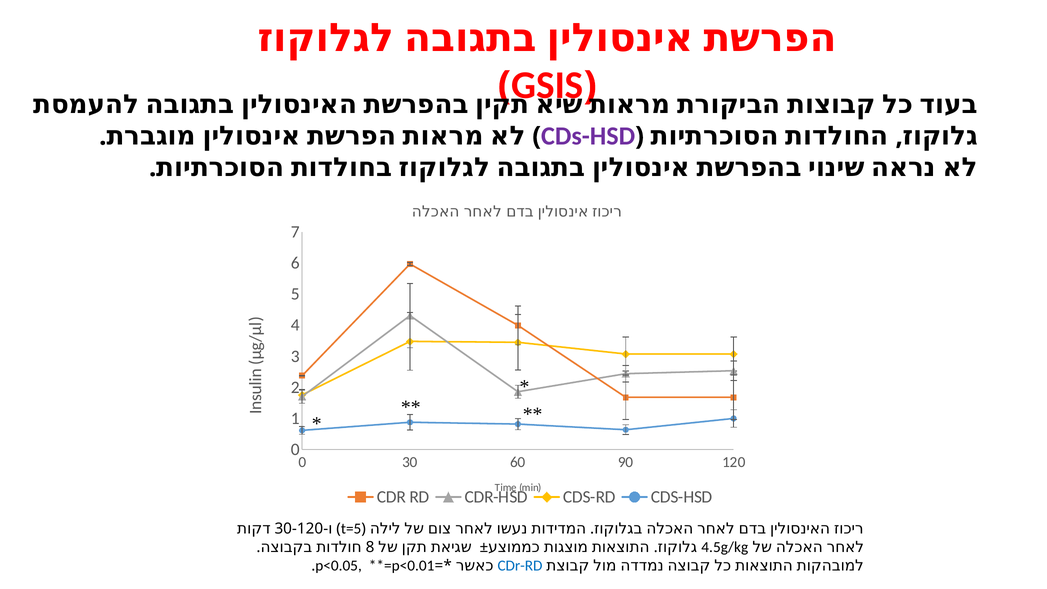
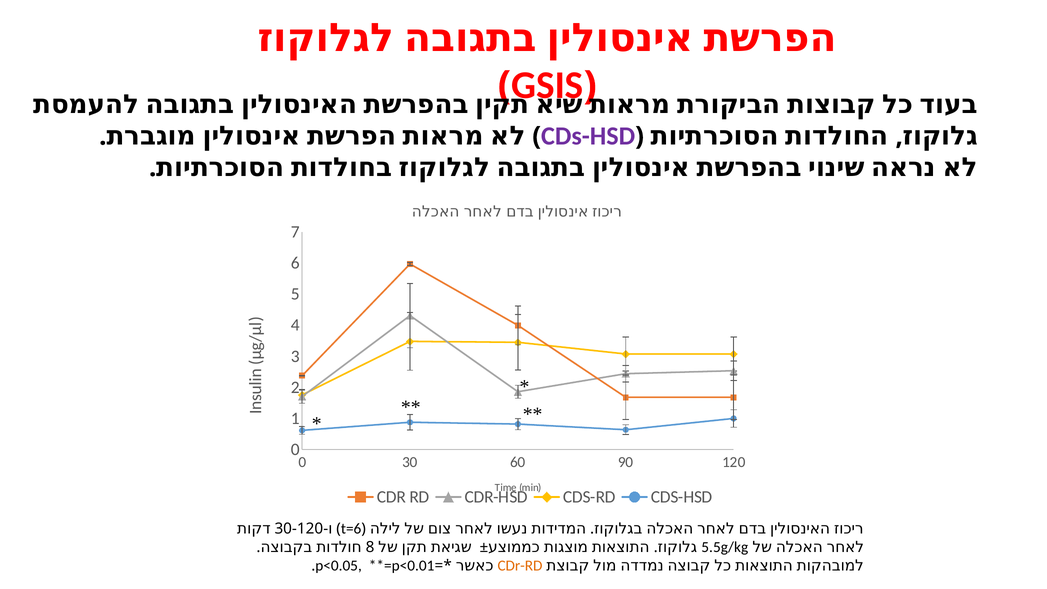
t=5: t=5 -> t=6 (351, 529)
4.5g/kg: 4.5g/kg -> 5.5g/kg (725, 547)
CDr-RD colour: blue -> orange (520, 565)
